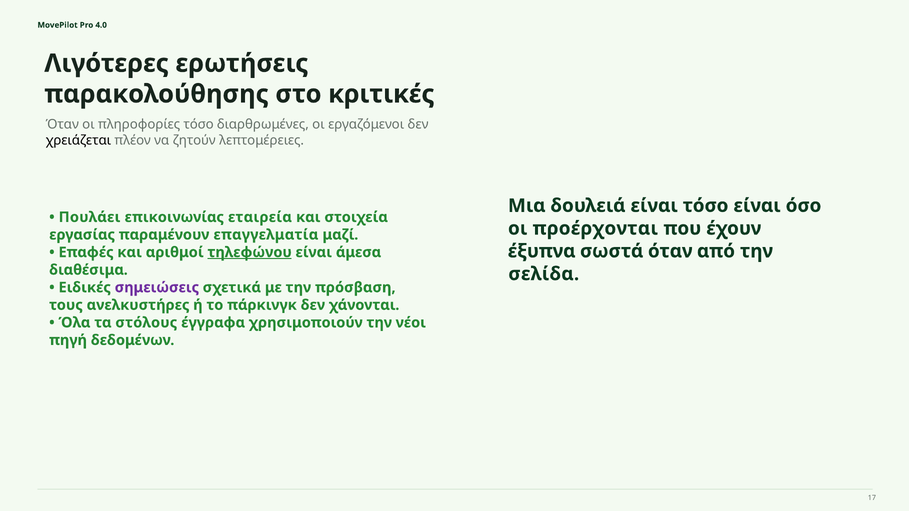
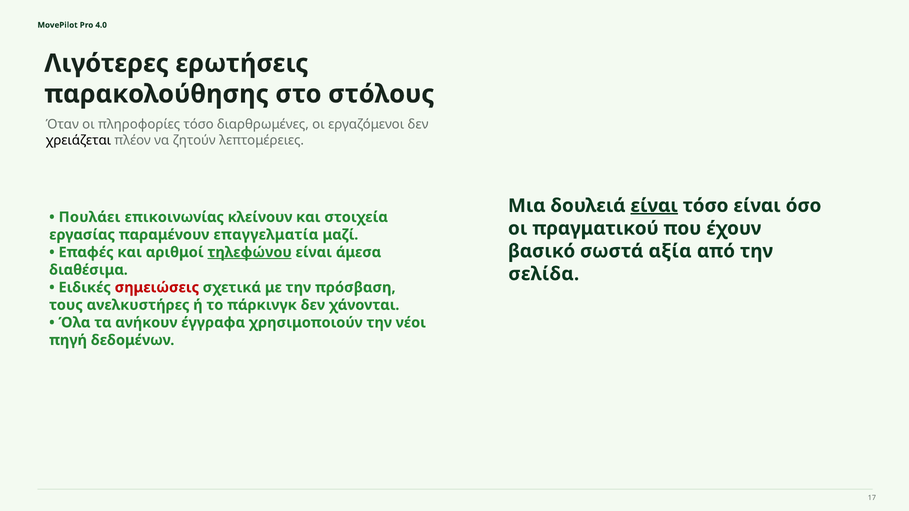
κριτικές: κριτικές -> στόλους (381, 94)
είναι underline: none -> present (654, 206)
εταιρεία: εταιρεία -> κλείνουν (260, 217)
προέρχονται: προέρχονται -> πραγματικού (595, 229)
έξυπνα: έξυπνα -> βασικό (542, 251)
σωστά όταν: όταν -> αξία (670, 251)
σημειώσεις colour: purple -> red (157, 288)
στόλους: στόλους -> ανήκουν (146, 323)
